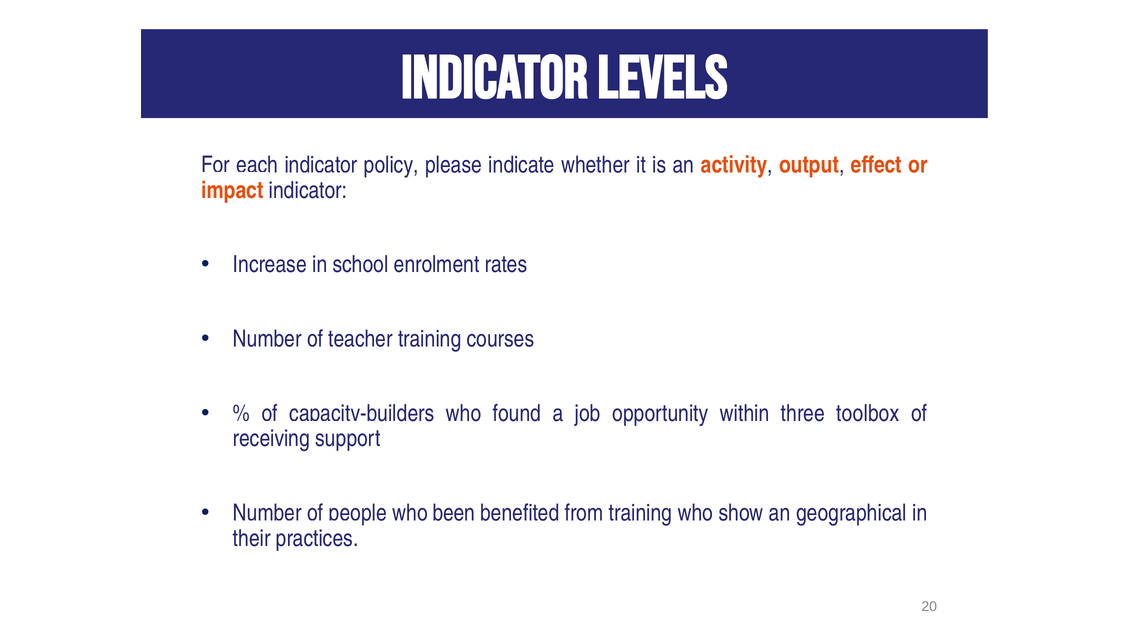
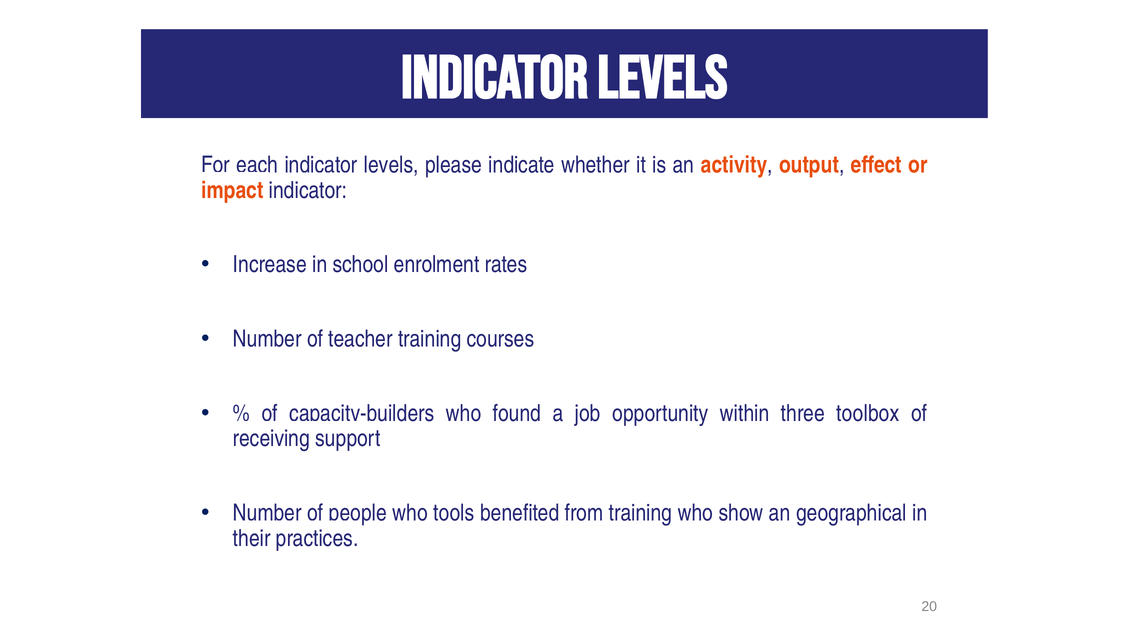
policy: policy -> levels (391, 165)
been: been -> tools (454, 513)
